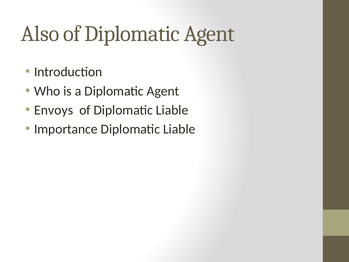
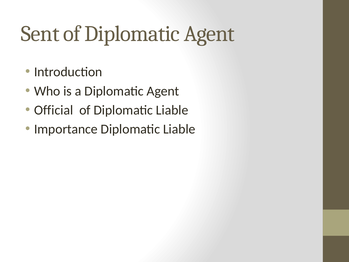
Also: Also -> Sent (40, 34)
Envoys: Envoys -> Official (54, 110)
